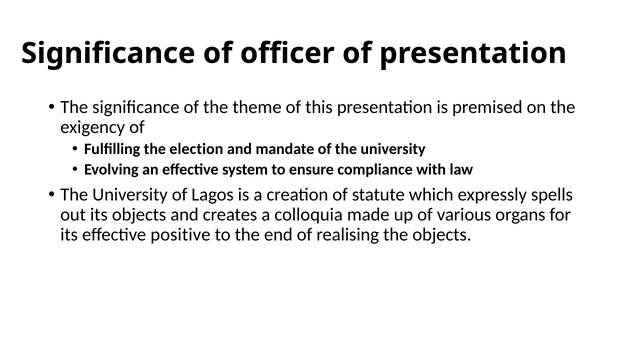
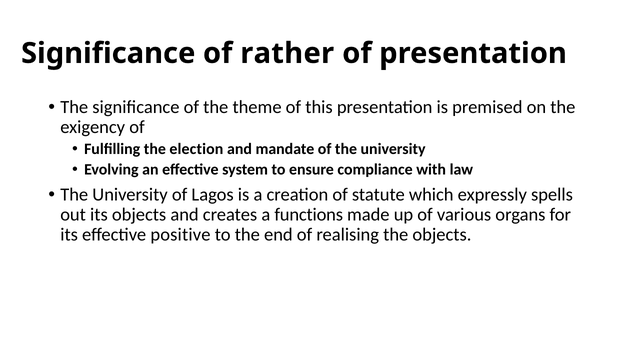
officer: officer -> rather (287, 53)
colloquia: colloquia -> functions (309, 215)
